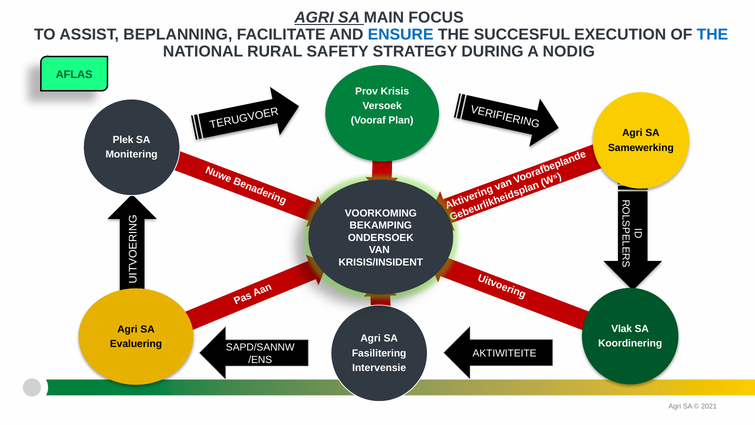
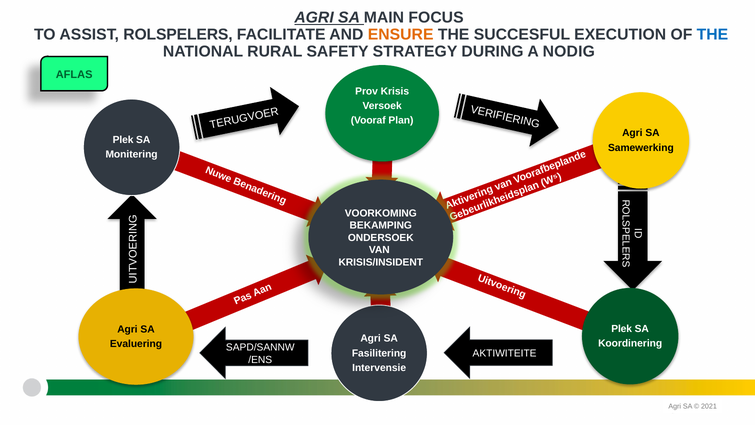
BEPLANNING: BEPLANNING -> ROLSPELERS (178, 35)
ENSURE colour: blue -> orange (401, 35)
Vlak: Vlak -> Plek (622, 329)
